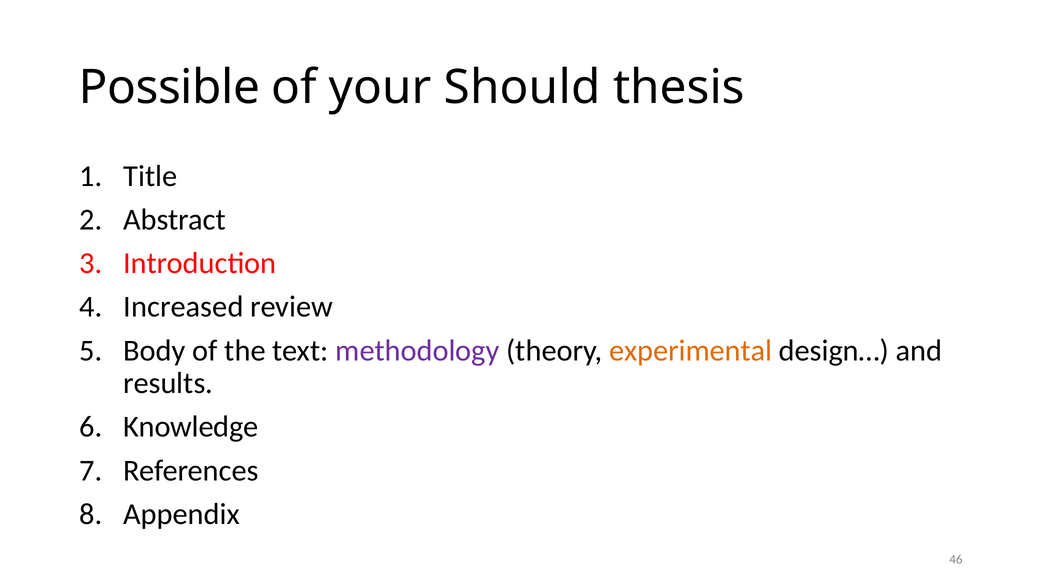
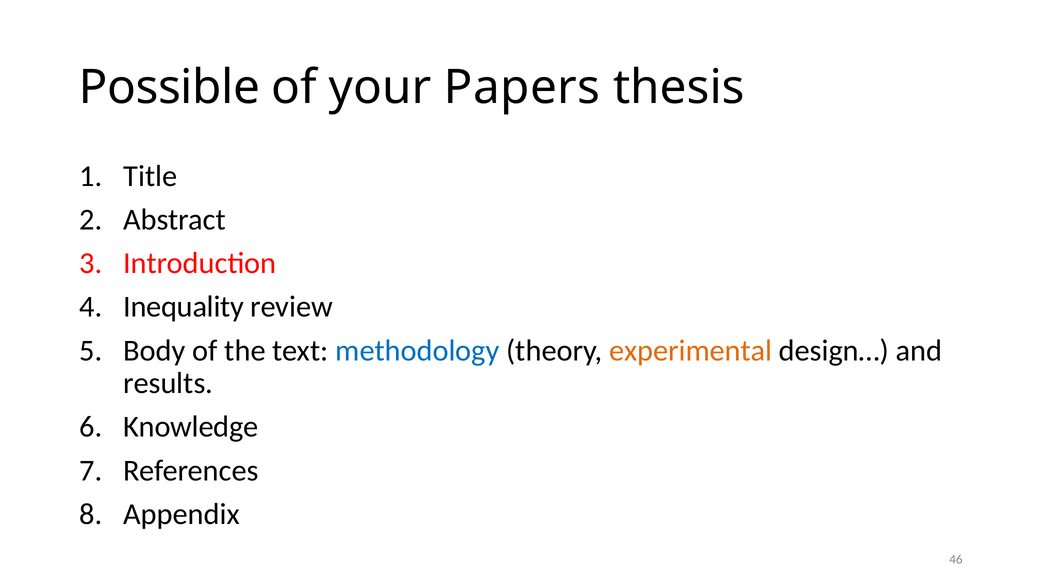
Should: Should -> Papers (522, 88)
Increased: Increased -> Inequality (184, 307)
methodology colour: purple -> blue (417, 351)
